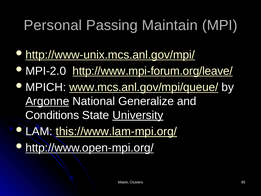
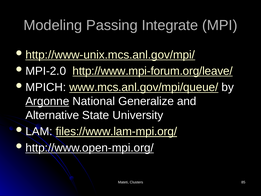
Personal: Personal -> Modeling (53, 25)
Maintain: Maintain -> Integrate (170, 25)
Conditions: Conditions -> Alternative (52, 115)
University underline: present -> none (138, 115)
this://www.lam-mpi.org/: this://www.lam-mpi.org/ -> files://www.lam-mpi.org/ (116, 131)
